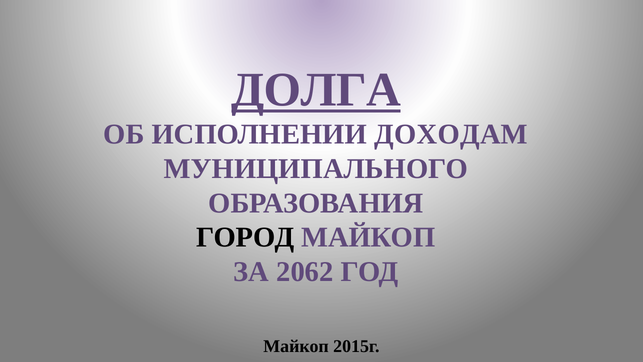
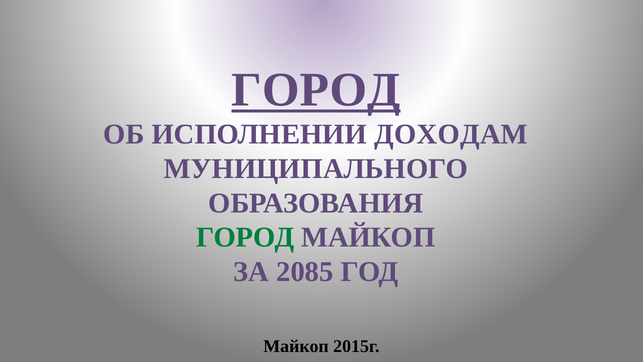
ДОЛГА: ДОЛГА -> ГОРОД (316, 90)
ГОРОД colour: black -> green (245, 237)
2062: 2062 -> 2085 (305, 272)
